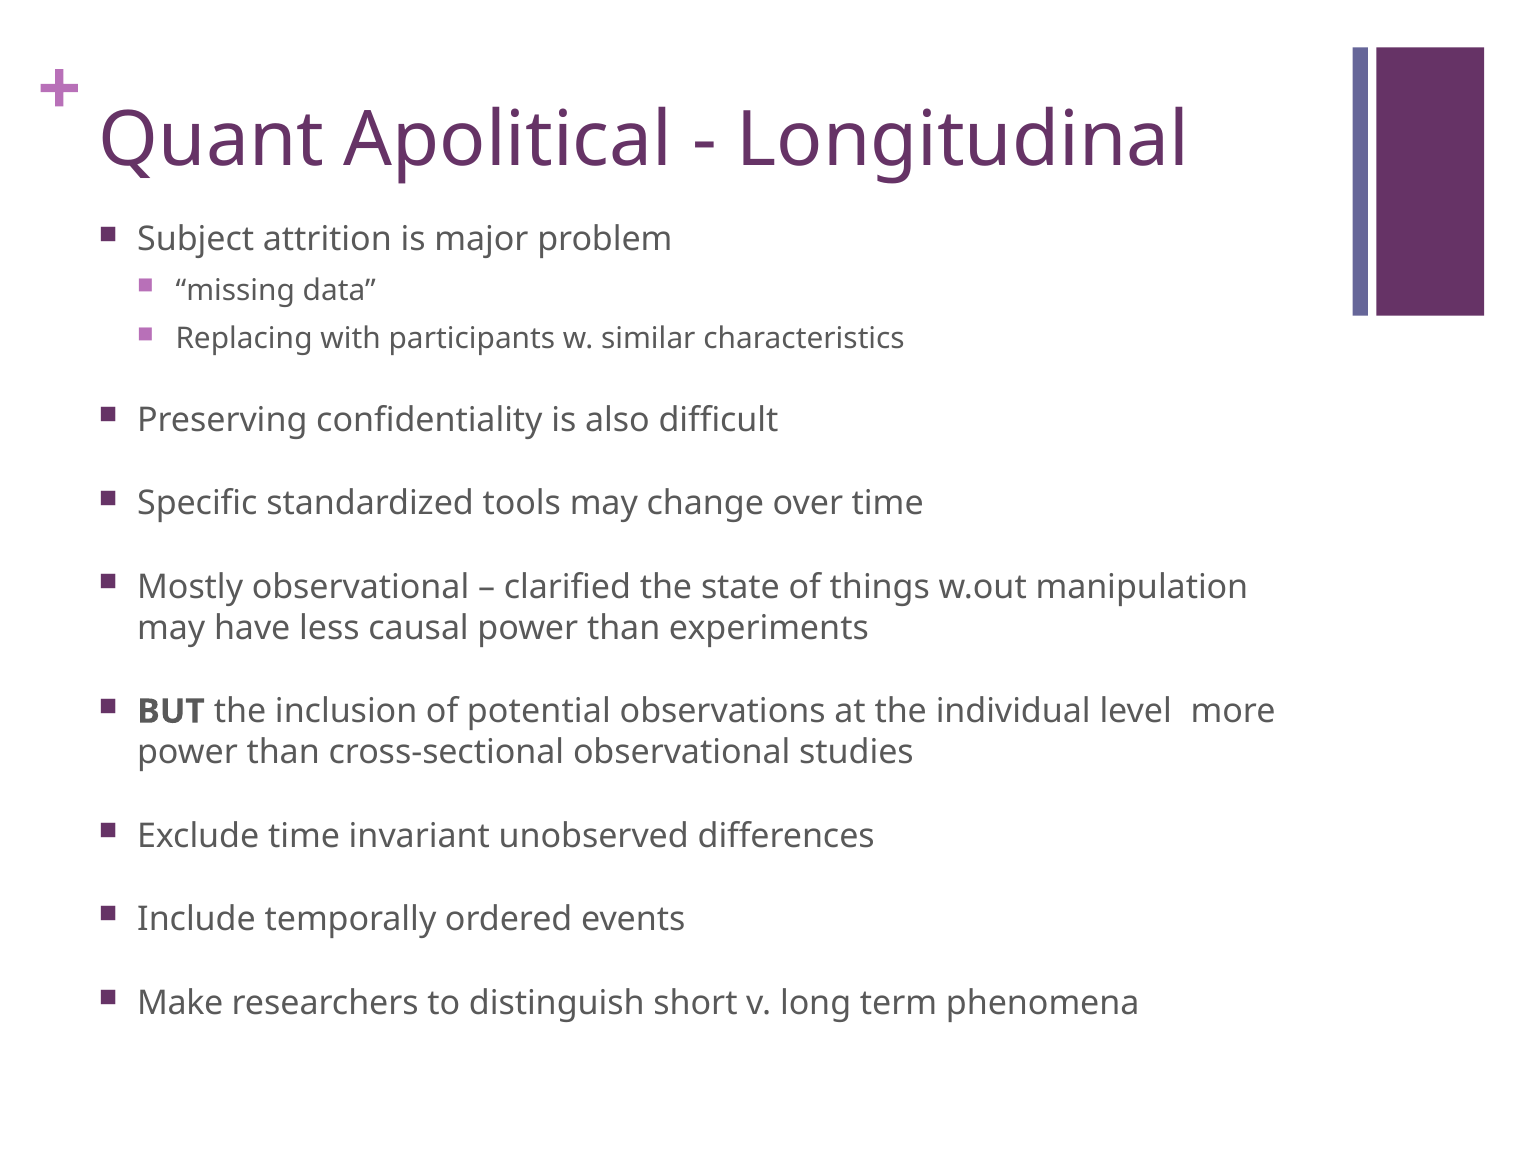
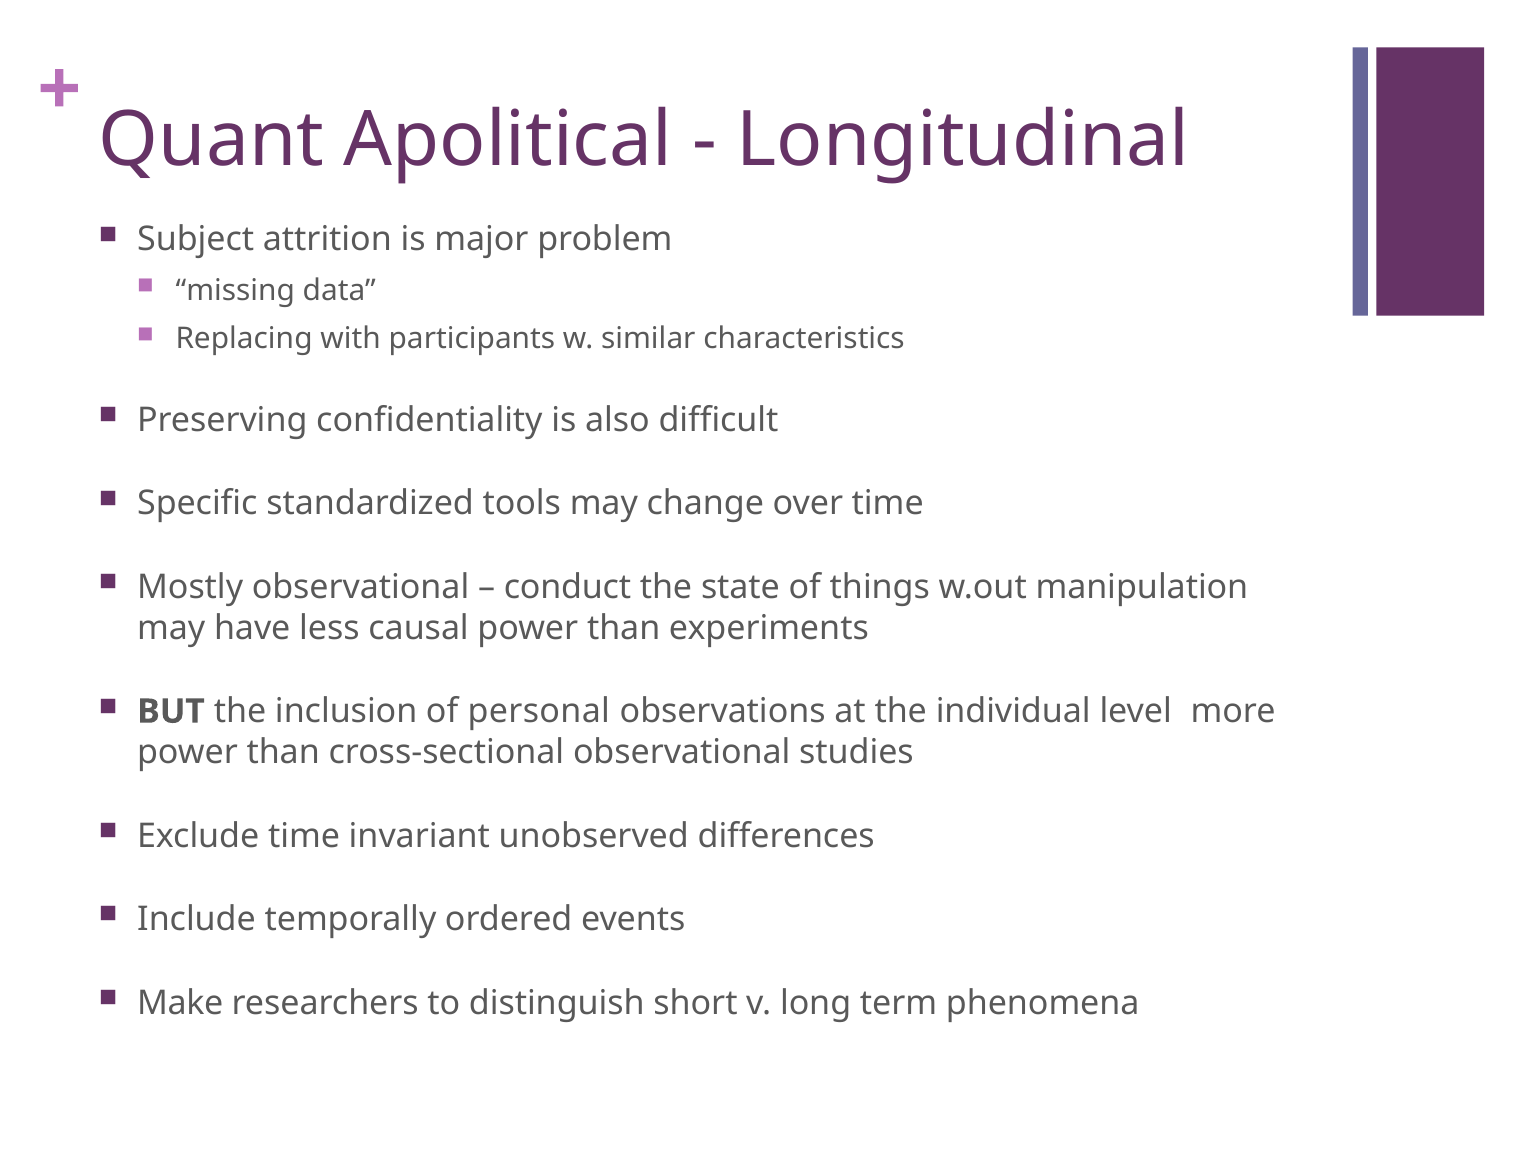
clarified: clarified -> conduct (567, 587)
potential: potential -> personal (539, 711)
